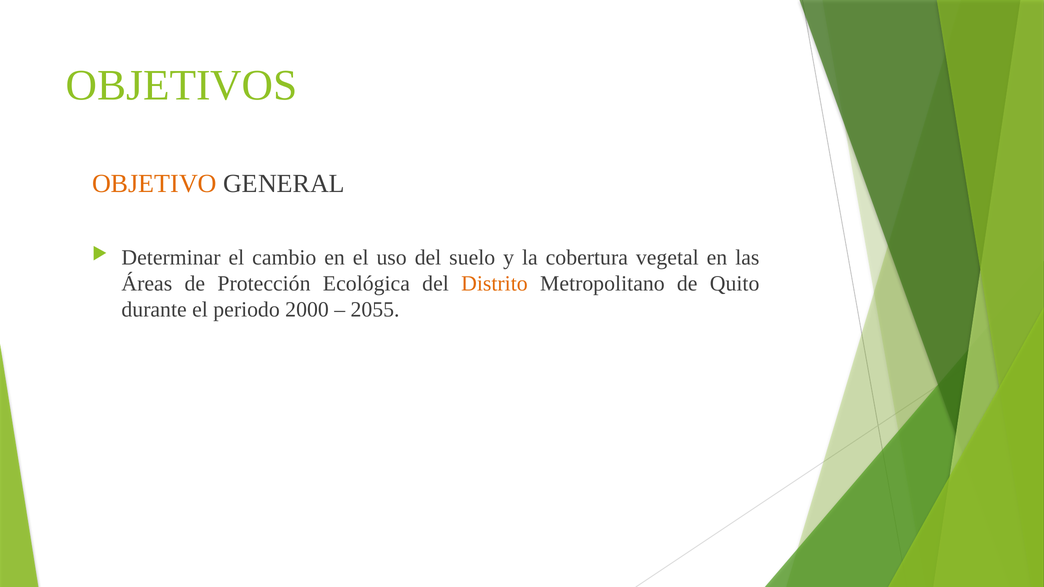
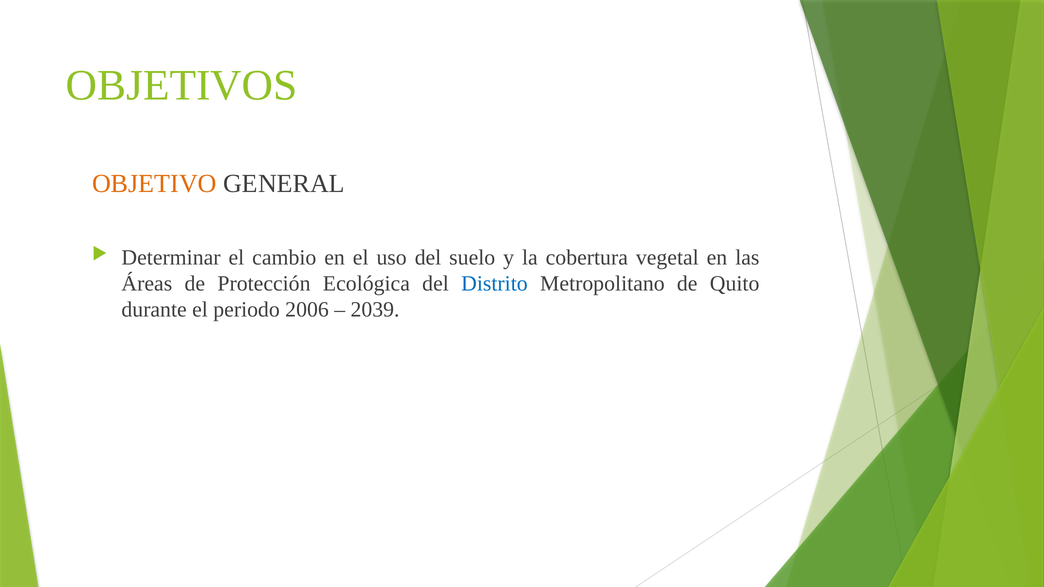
Distrito colour: orange -> blue (494, 284)
2000: 2000 -> 2006 (307, 310)
2055: 2055 -> 2039 (375, 310)
